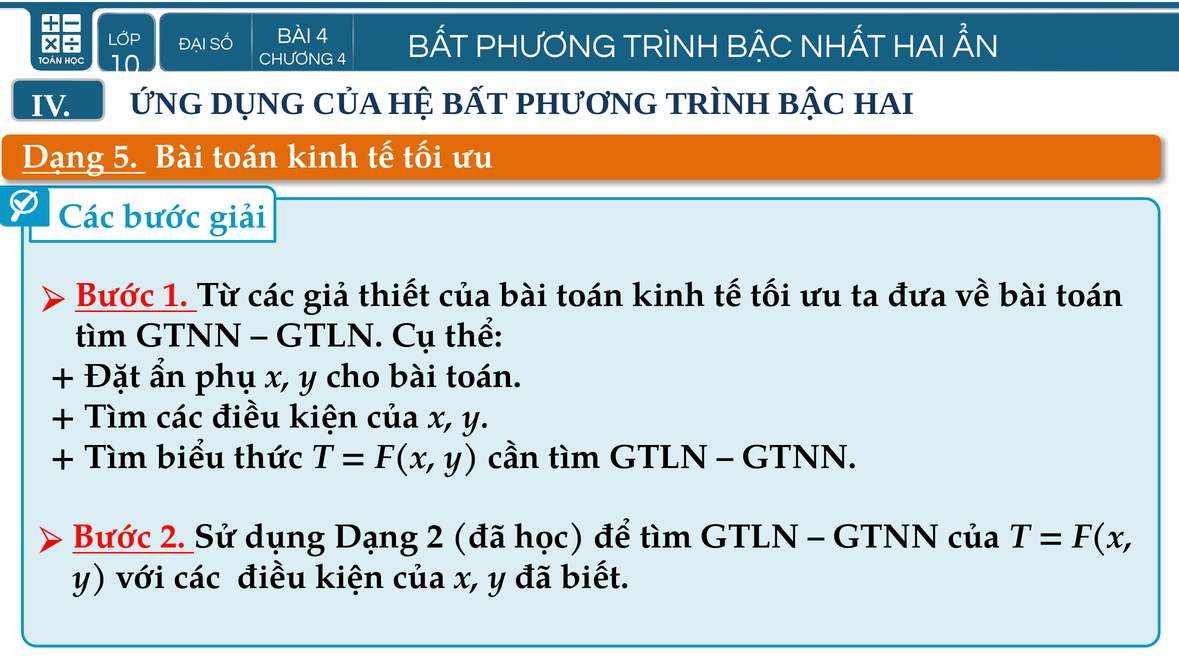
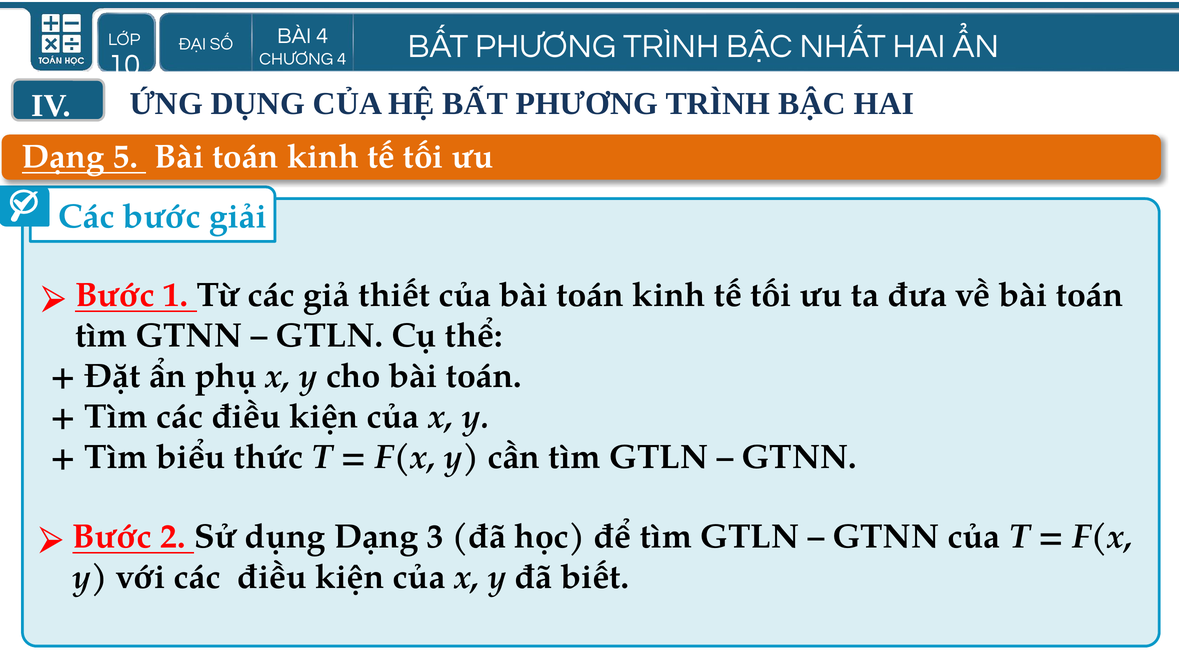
Dạng 2: 2 -> 3 (435, 537)
